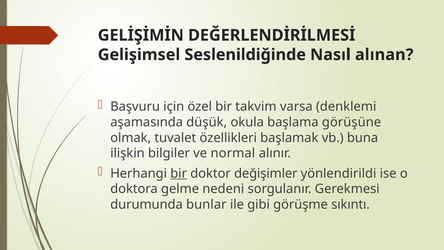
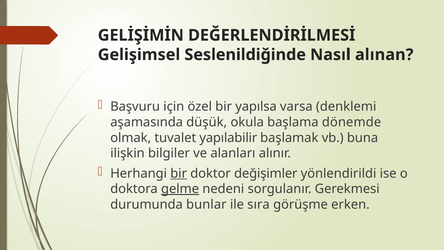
takvim: takvim -> yapılsa (256, 107)
görüşüne: görüşüne -> dönemde (352, 122)
özellikleri: özellikleri -> yapılabilir (228, 138)
normal: normal -> alanları (233, 153)
gelme underline: none -> present (180, 189)
gibi: gibi -> sıra (259, 204)
sıkıntı: sıkıntı -> erken (350, 204)
